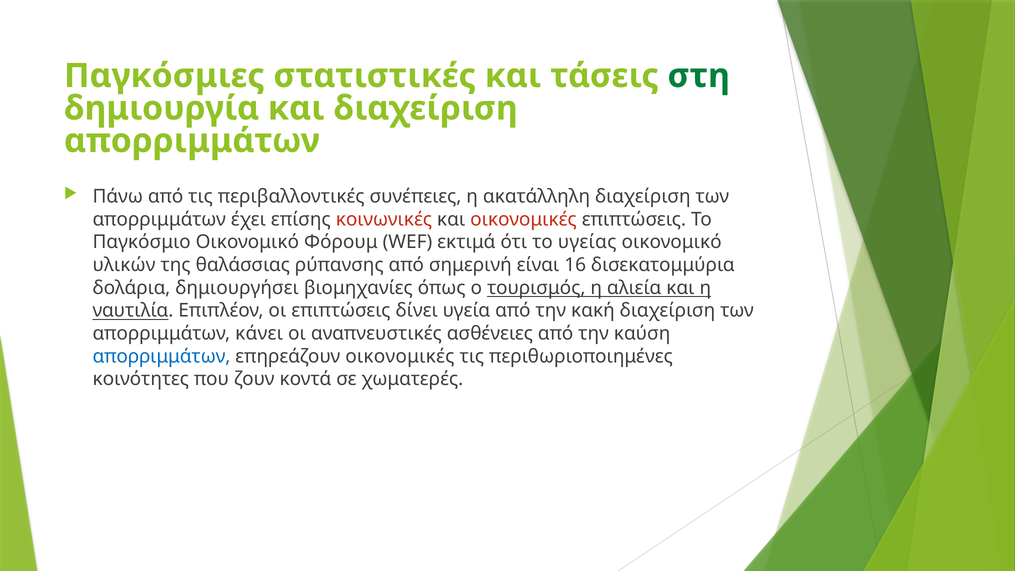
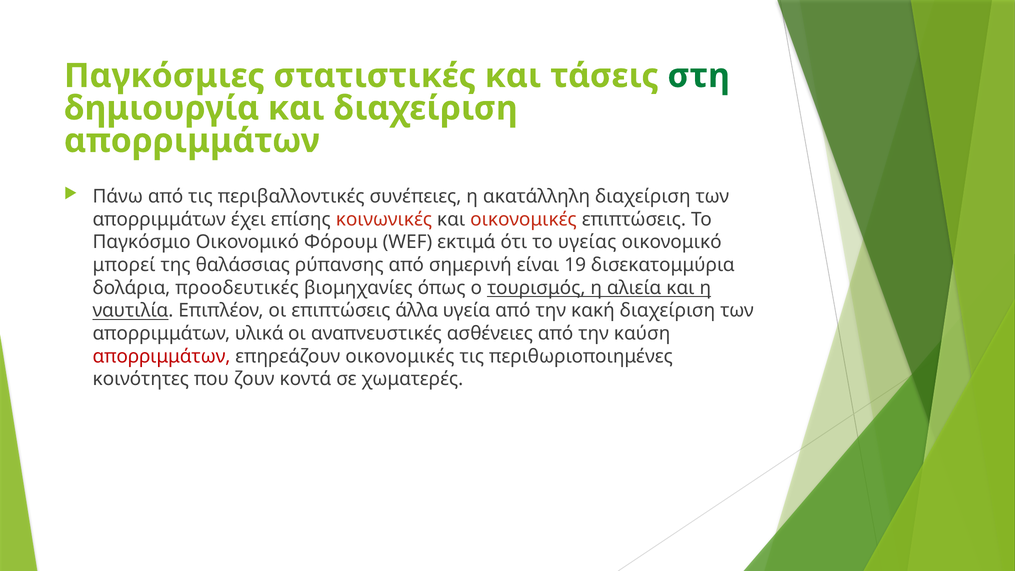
υλικών: υλικών -> μπορεί (124, 265)
16: 16 -> 19 (575, 265)
δημιουργήσει: δημιουργήσει -> προοδευτικές (237, 288)
δίνει: δίνει -> άλλα (417, 311)
κάνει: κάνει -> υλικά (259, 333)
απορριμμάτων colour: blue -> red (161, 356)
